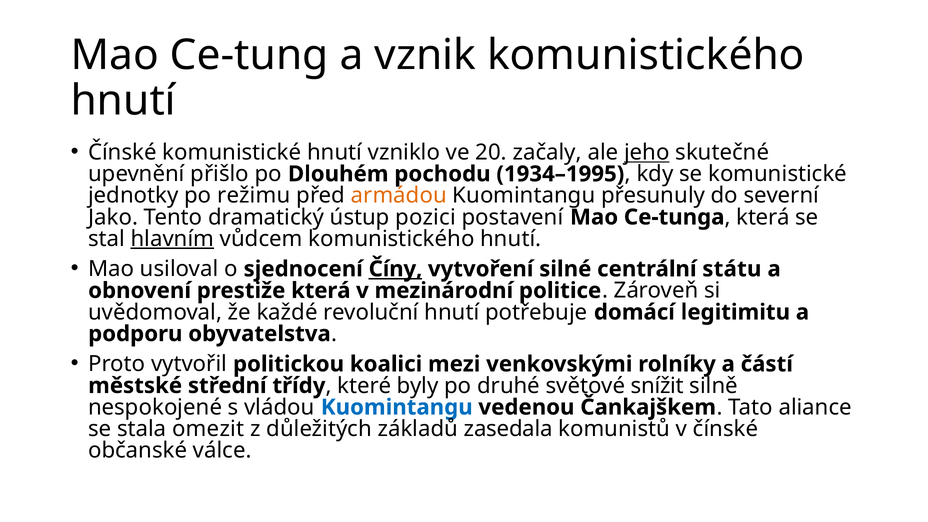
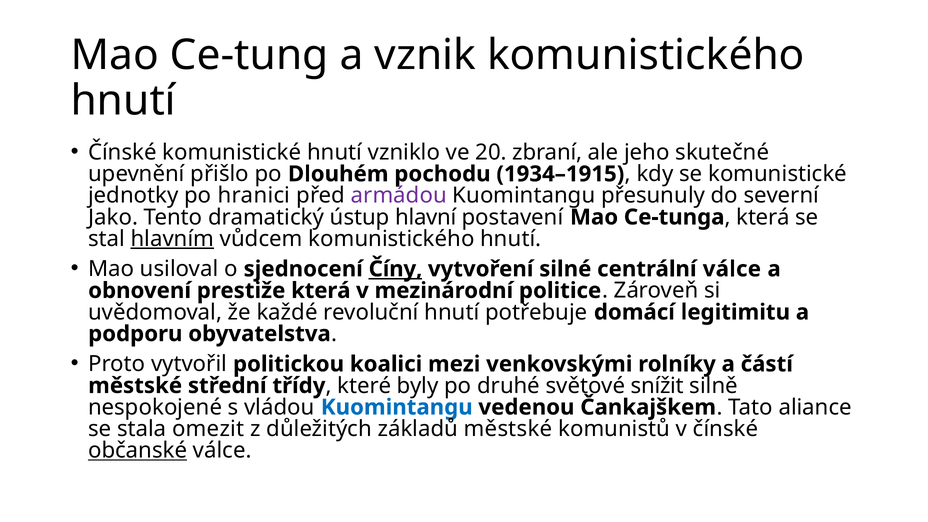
začaly: začaly -> zbraní (547, 152)
jeho underline: present -> none (647, 152)
1934–1995: 1934–1995 -> 1934–1915 (560, 174)
režimu: režimu -> hranici (254, 196)
armádou colour: orange -> purple (399, 196)
pozici: pozici -> hlavní (426, 217)
centrální státu: státu -> válce (732, 269)
základů zasedala: zasedala -> městské (508, 429)
občanské underline: none -> present (138, 450)
